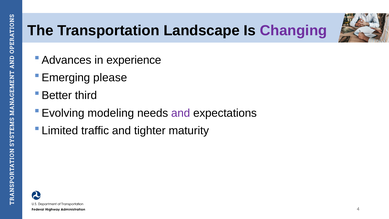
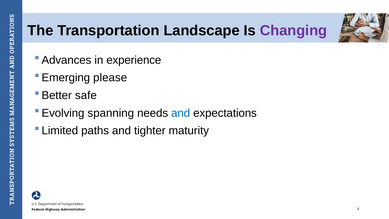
third: third -> safe (86, 95)
modeling: modeling -> spanning (111, 113)
and colour: purple -> blue (181, 113)
traffic: traffic -> paths (95, 131)
